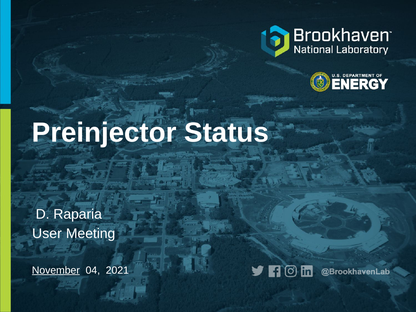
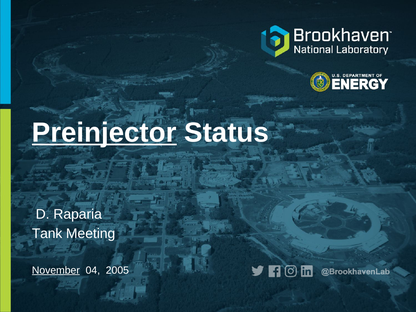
Preinjector underline: none -> present (104, 133)
User: User -> Tank (47, 234)
2021: 2021 -> 2005 (117, 270)
